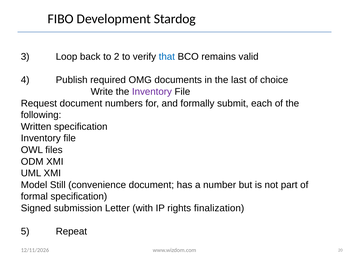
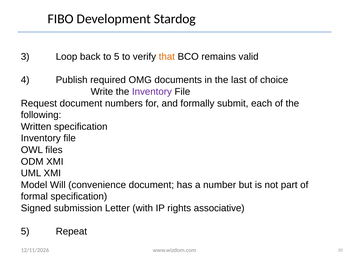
to 2: 2 -> 5 (117, 57)
that colour: blue -> orange (167, 57)
Still: Still -> Will (58, 185)
finalization: finalization -> associative (219, 208)
